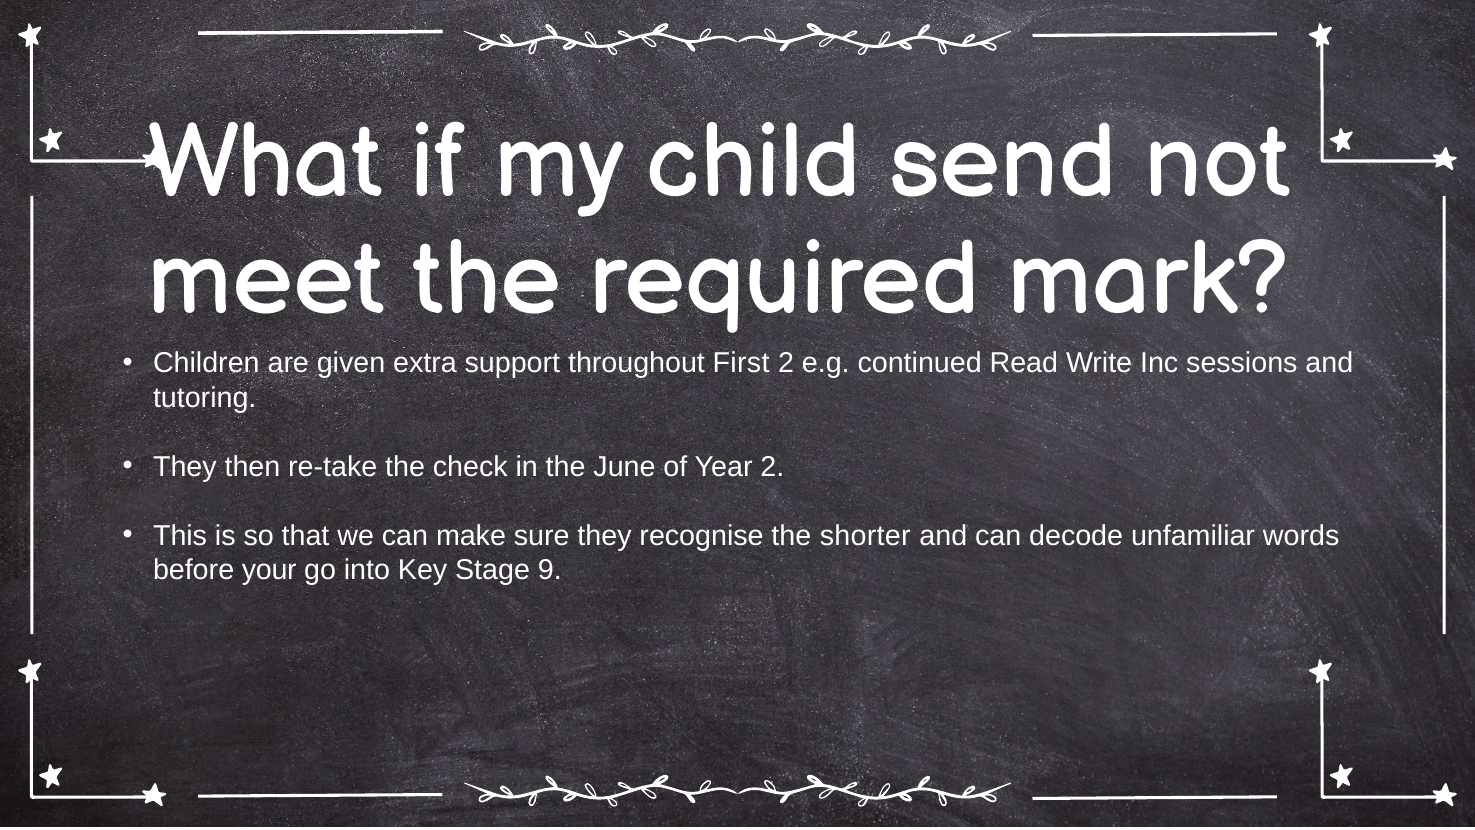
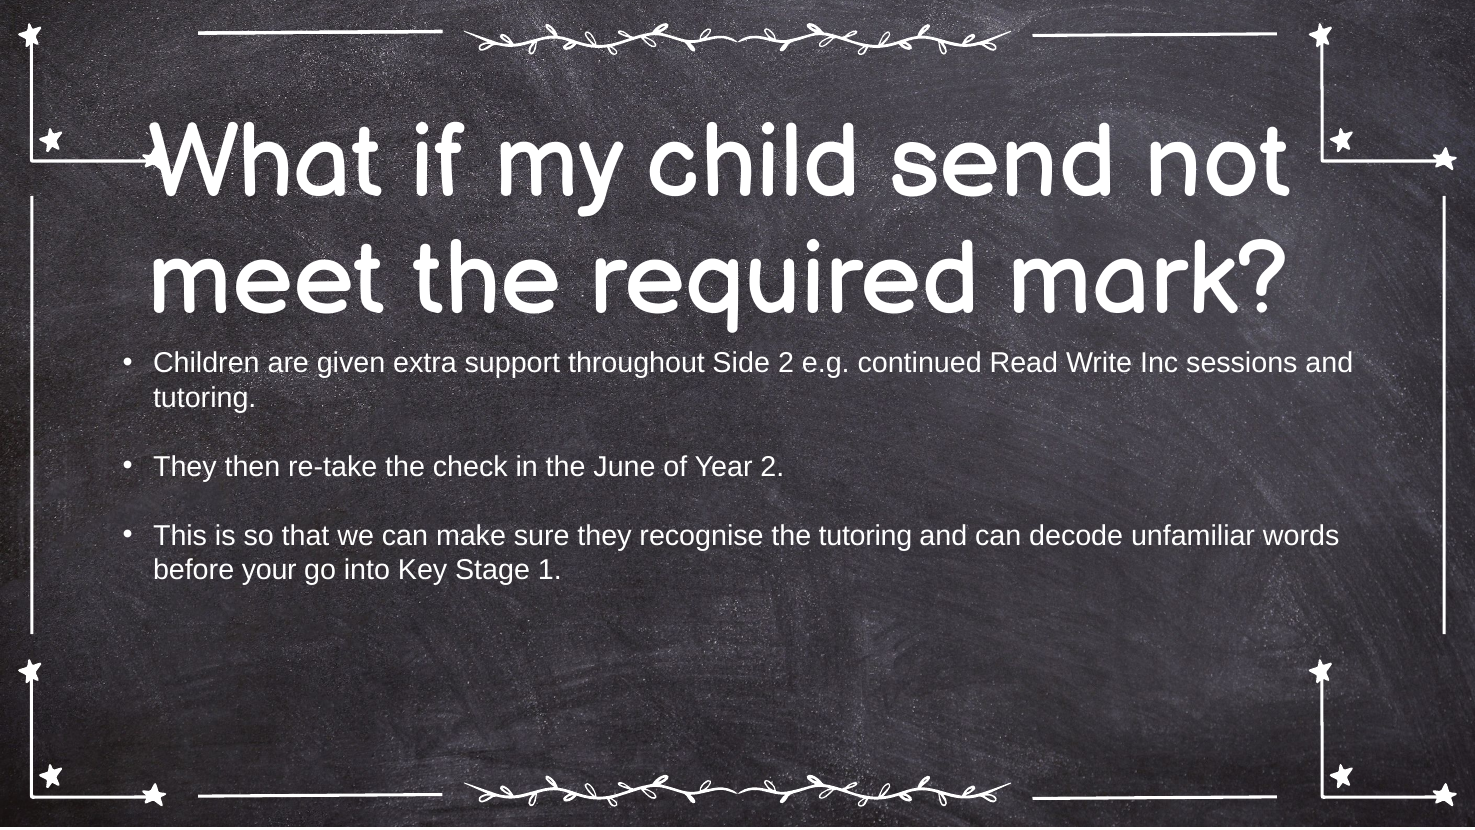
First: First -> Side (741, 363)
the shorter: shorter -> tutoring (866, 535)
9: 9 -> 1 (550, 570)
